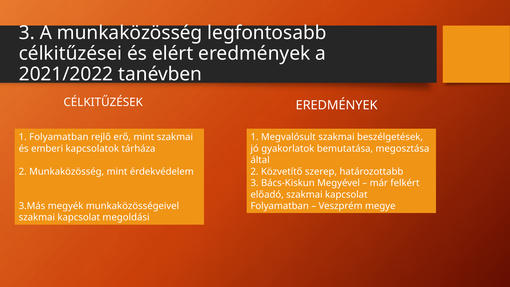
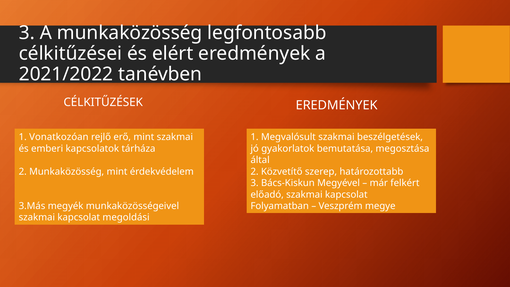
1 Folyamatban: Folyamatban -> Vonatkozóan (59, 137)
